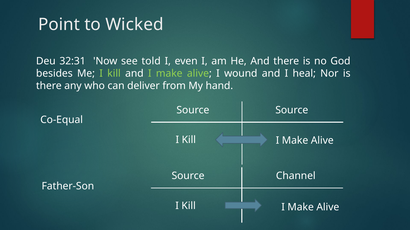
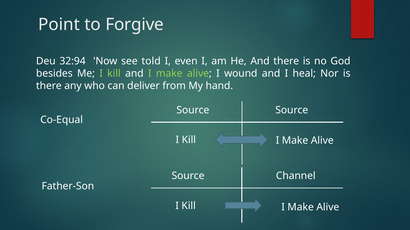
Wicked: Wicked -> Forgive (135, 25)
32:31: 32:31 -> 32:94 (73, 61)
